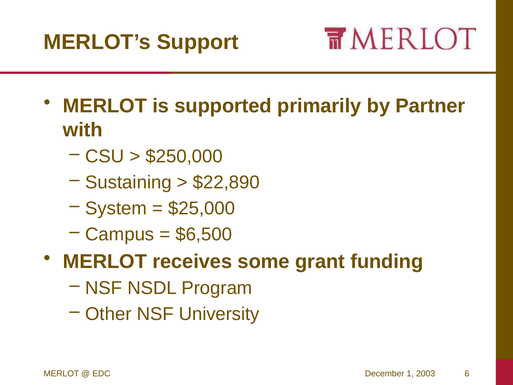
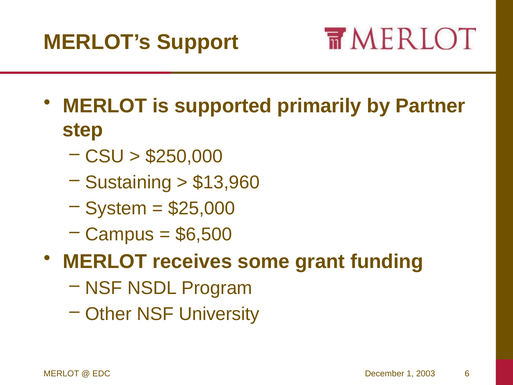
with: with -> step (83, 130)
$22,890: $22,890 -> $13,960 (226, 182)
